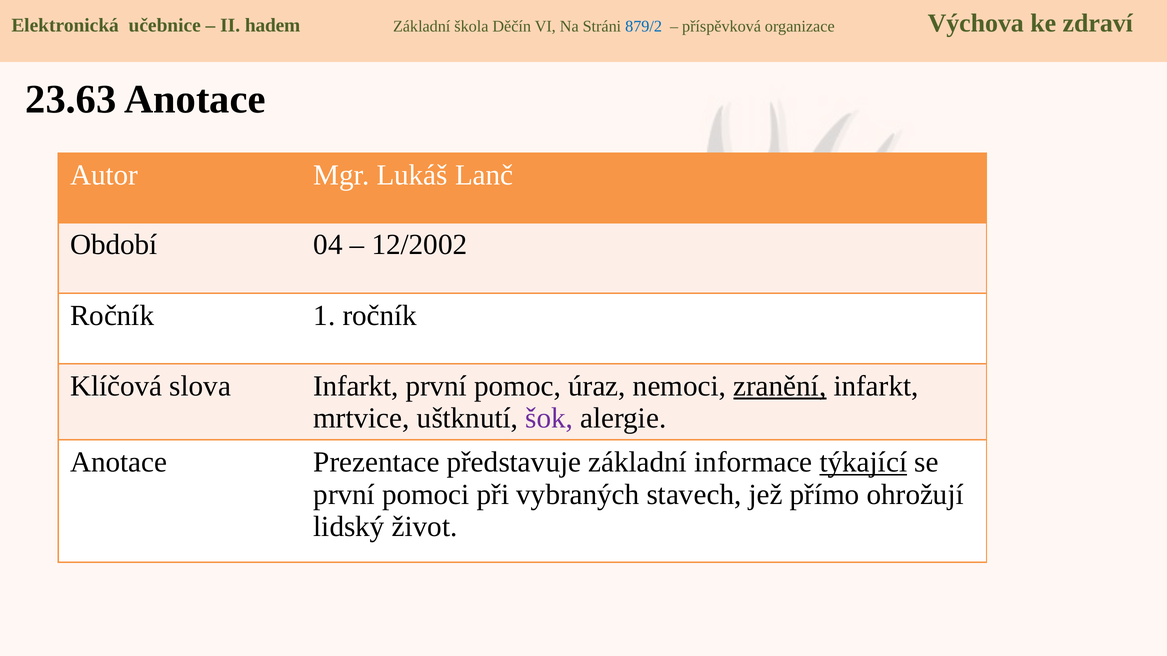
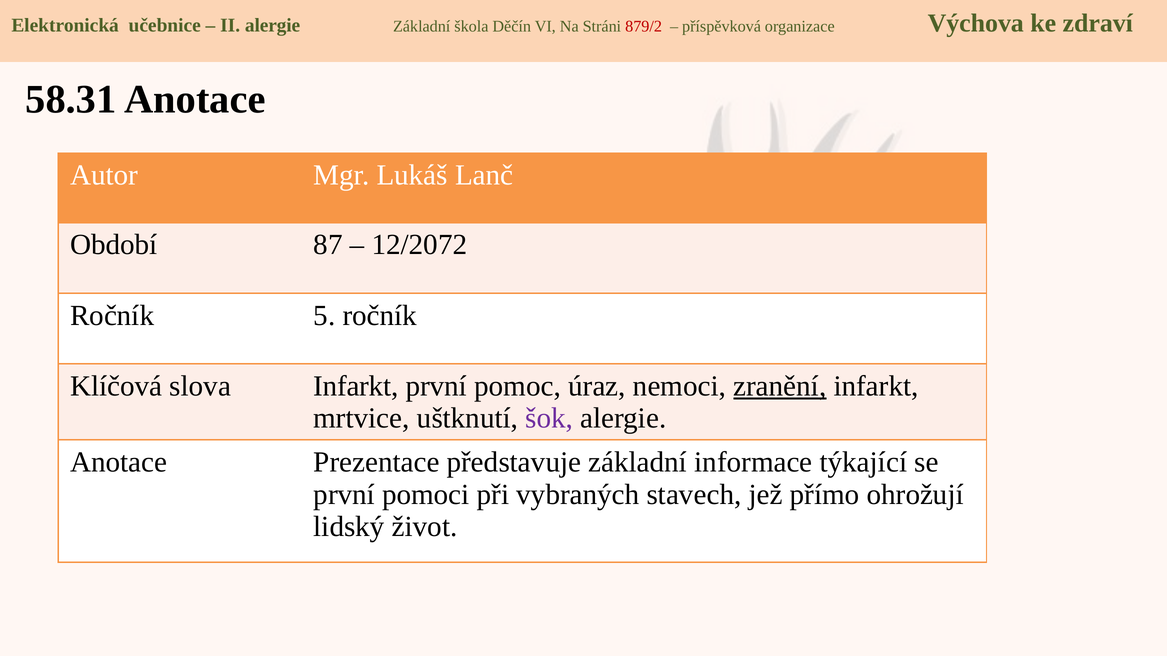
II hadem: hadem -> alergie (273, 25)
879/2 colour: blue -> red (644, 26)
23.63: 23.63 -> 58.31 (71, 100)
04: 04 -> 87 (328, 245)
12/2002: 12/2002 -> 12/2072 (419, 245)
1: 1 -> 5 (324, 316)
týkající underline: present -> none (863, 463)
